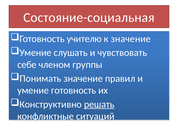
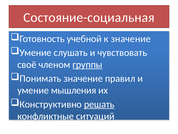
учителю: учителю -> учебной (84, 39)
себе: себе -> своё (27, 64)
группы underline: none -> present (87, 64)
умение готовность: готовность -> мышления (74, 90)
